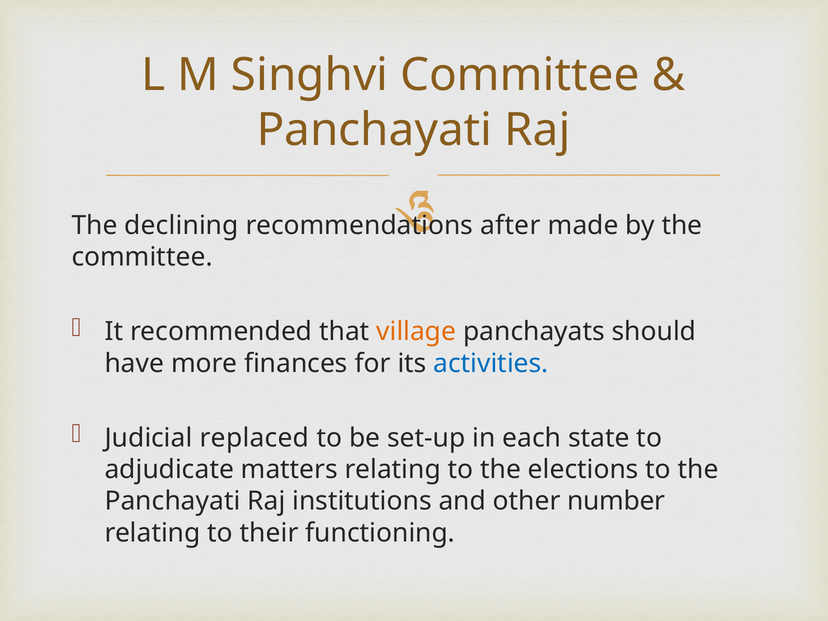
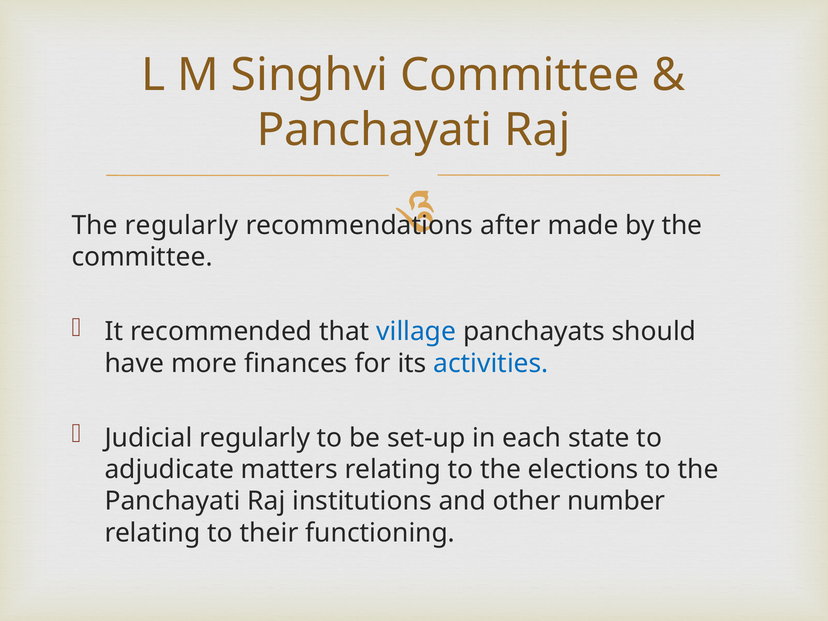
The declining: declining -> regularly (181, 225)
village colour: orange -> blue (416, 332)
Judicial replaced: replaced -> regularly (255, 438)
